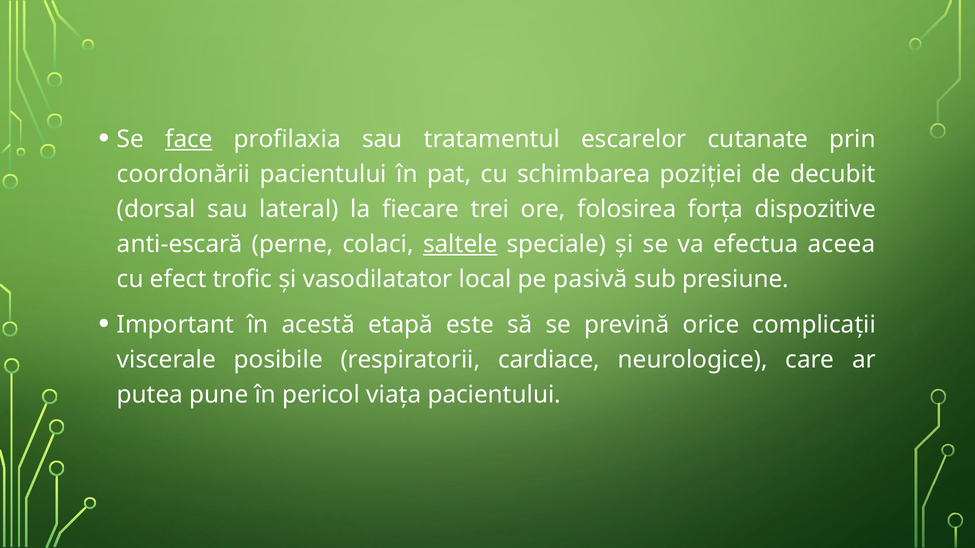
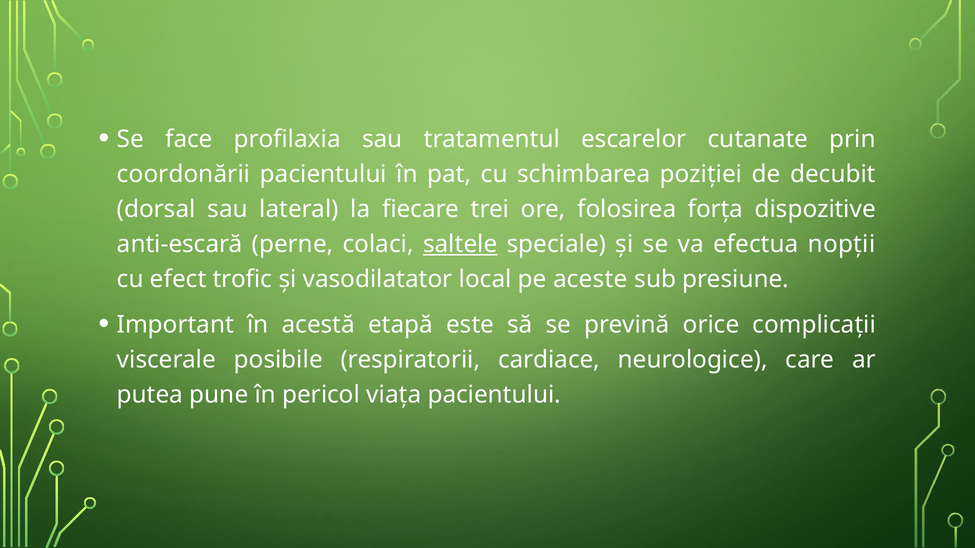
face underline: present -> none (189, 139)
aceea: aceea -> nopții (842, 245)
pasivă: pasivă -> aceste (590, 280)
